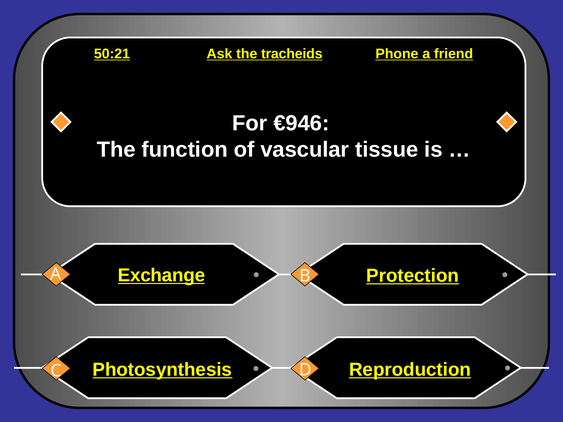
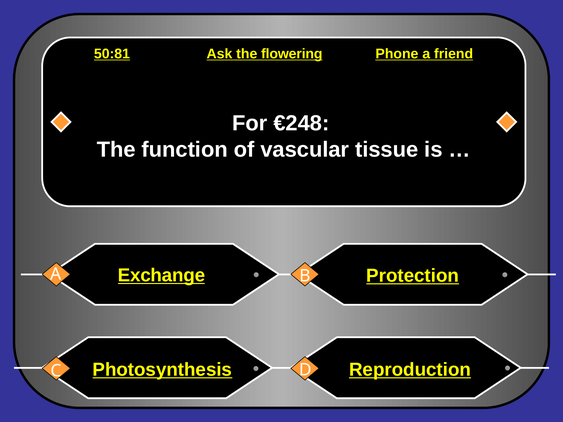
50:21: 50:21 -> 50:81 (112, 54)
tracheids: tracheids -> flowering (292, 54)
€946: €946 -> €248 (301, 123)
